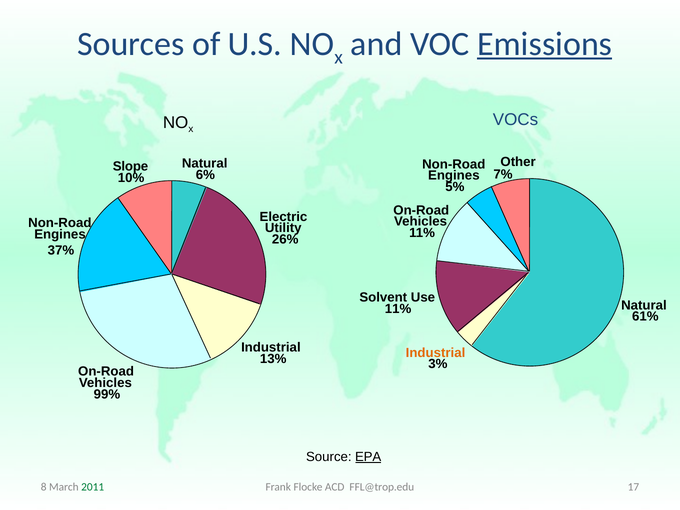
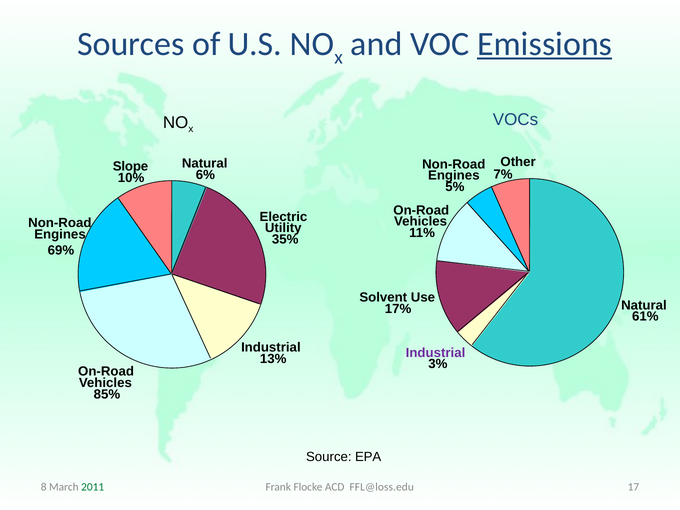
26%: 26% -> 35% (285, 239)
37%: 37% -> 69% (61, 251)
11%: 11% -> 17% (398, 309)
Industrial colour: orange -> purple (436, 353)
99%: 99% -> 85% (107, 394)
EPA underline: present -> none (368, 457)
FFL@trop.edu: FFL@trop.edu -> FFL@loss.edu (382, 487)
